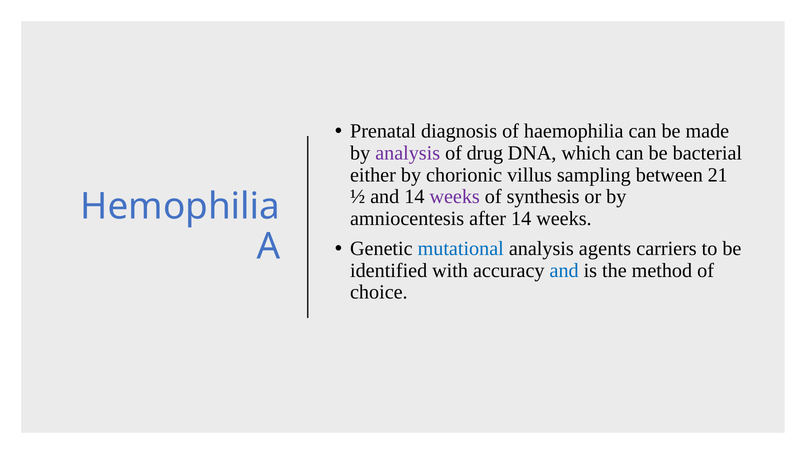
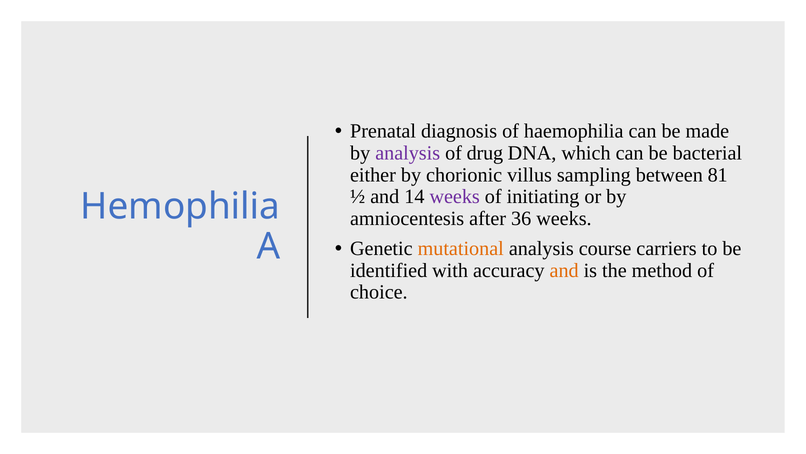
21: 21 -> 81 (718, 175)
synthesis: synthesis -> initiating (543, 196)
after 14: 14 -> 36 (521, 218)
mutational colour: blue -> orange (461, 248)
agents: agents -> course (605, 248)
and colour: blue -> orange (564, 270)
